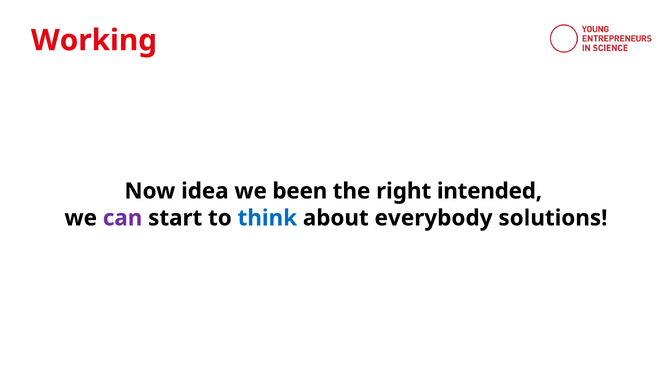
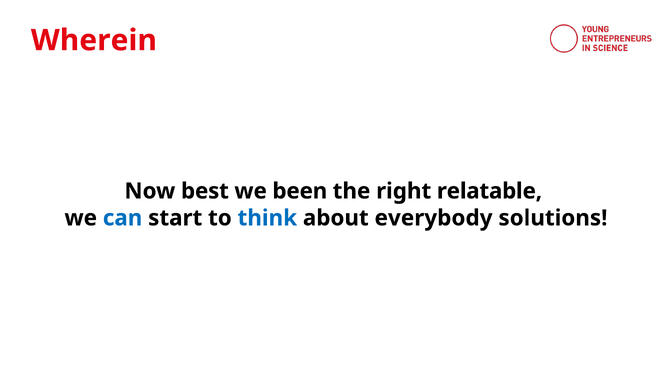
Working: Working -> Wherein (94, 40)
idea: idea -> best (205, 191)
intended: intended -> relatable (489, 191)
can colour: purple -> blue (123, 218)
